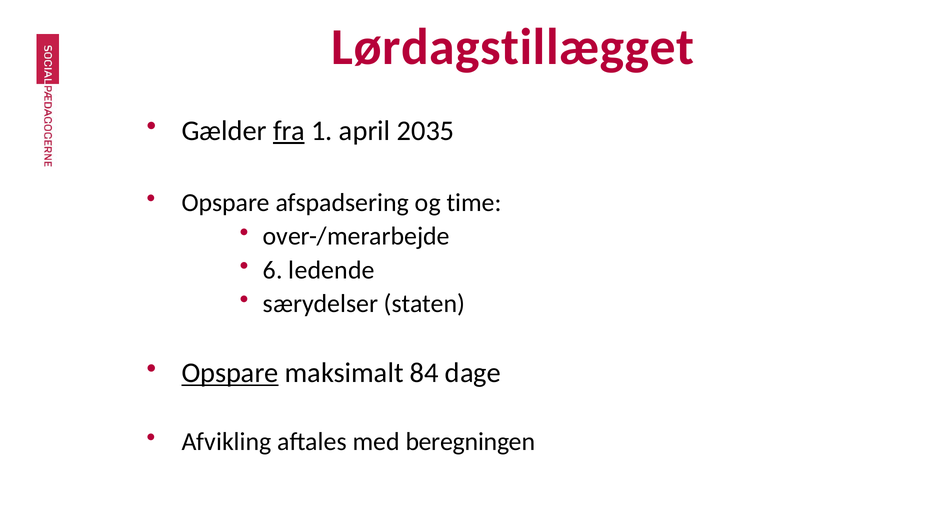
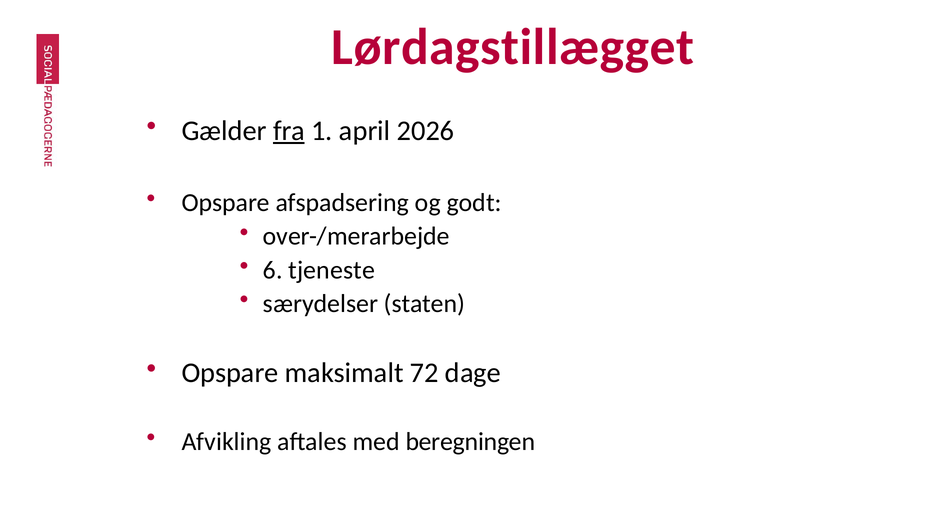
2035: 2035 -> 2026 (426, 131)
time: time -> godt (474, 203)
ledende: ledende -> tjeneste (332, 270)
Opspare underline: present -> none (230, 373)
84: 84 -> 72 (424, 373)
